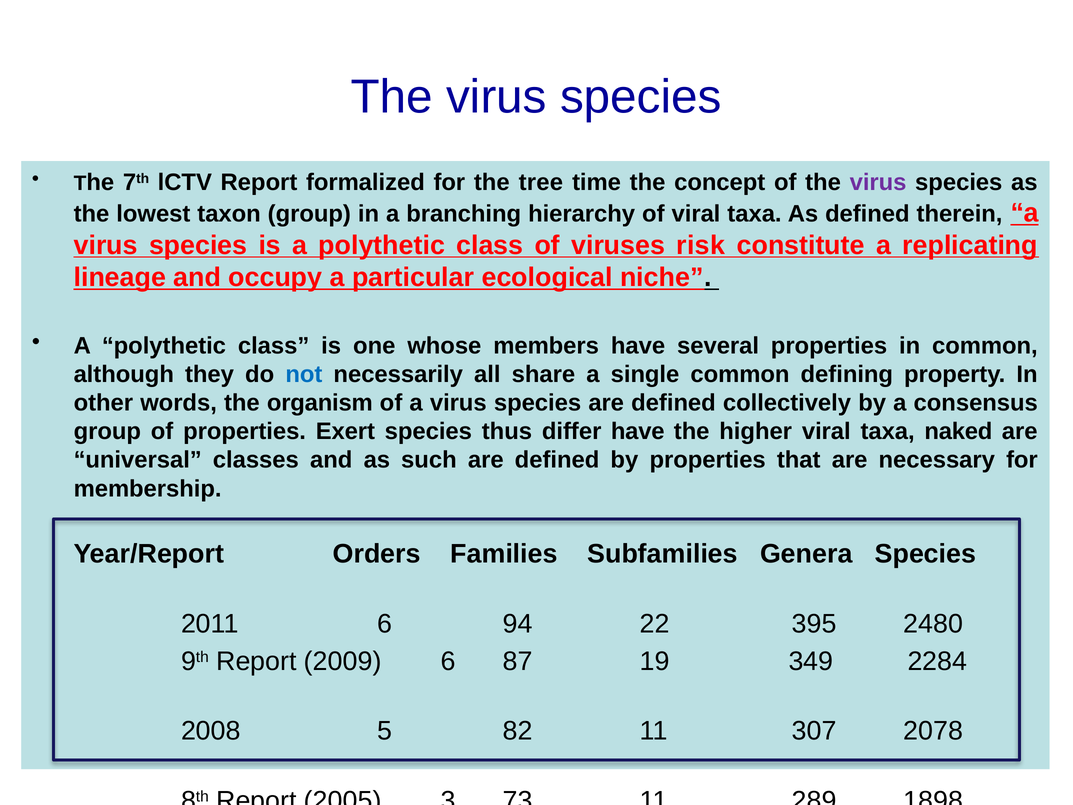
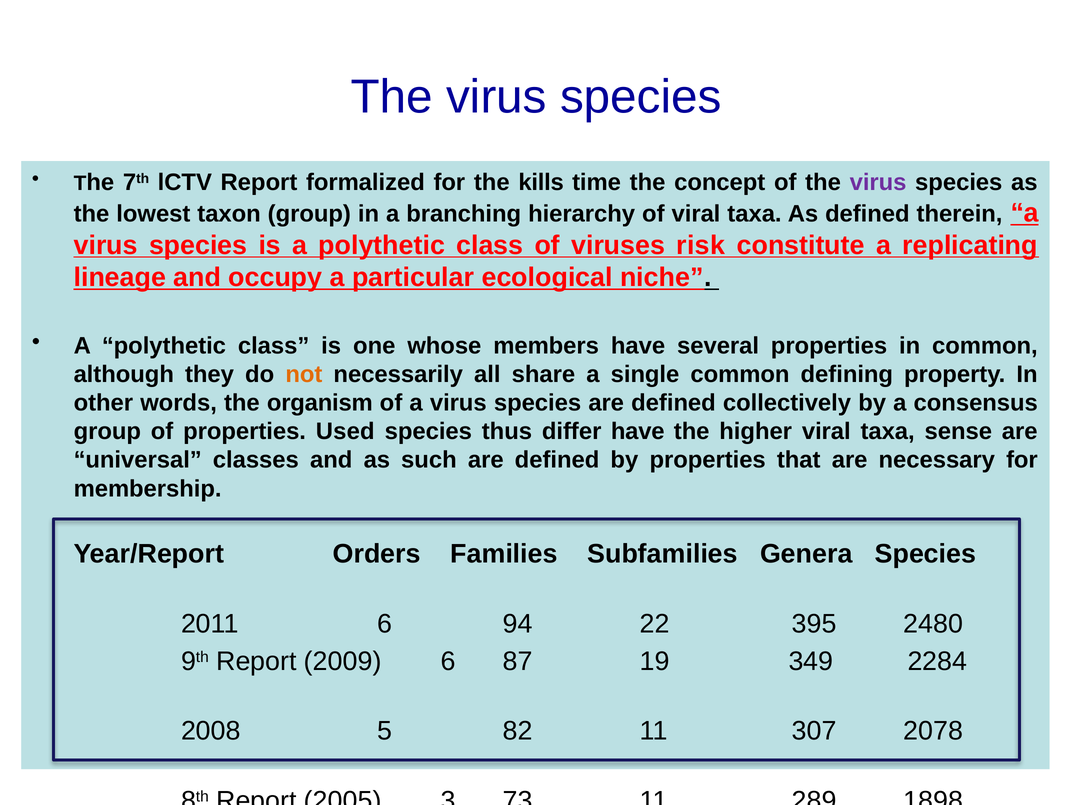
tree: tree -> kills (541, 182)
not colour: blue -> orange (304, 374)
Exert: Exert -> Used (345, 431)
naked: naked -> sense (958, 431)
